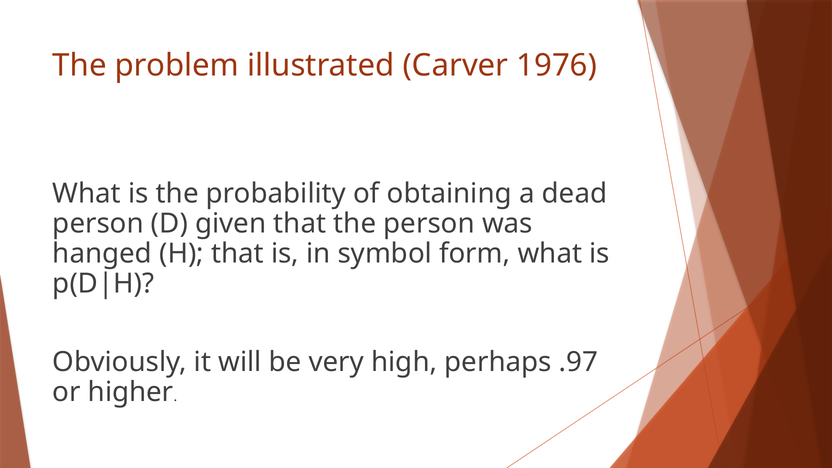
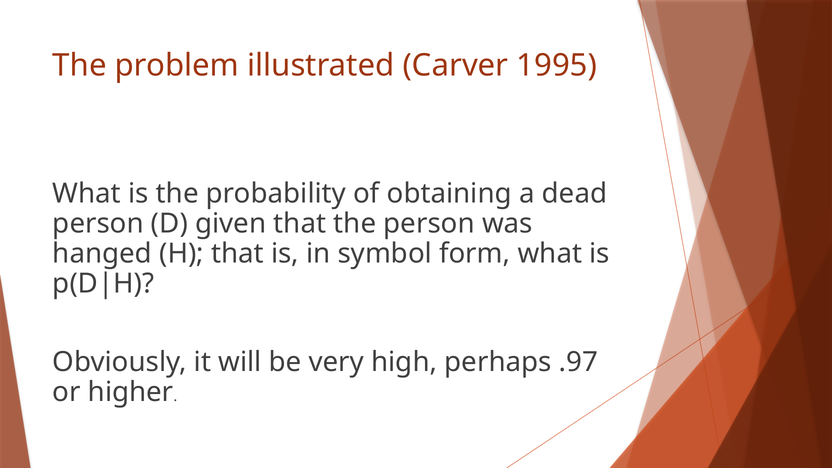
1976: 1976 -> 1995 (557, 66)
